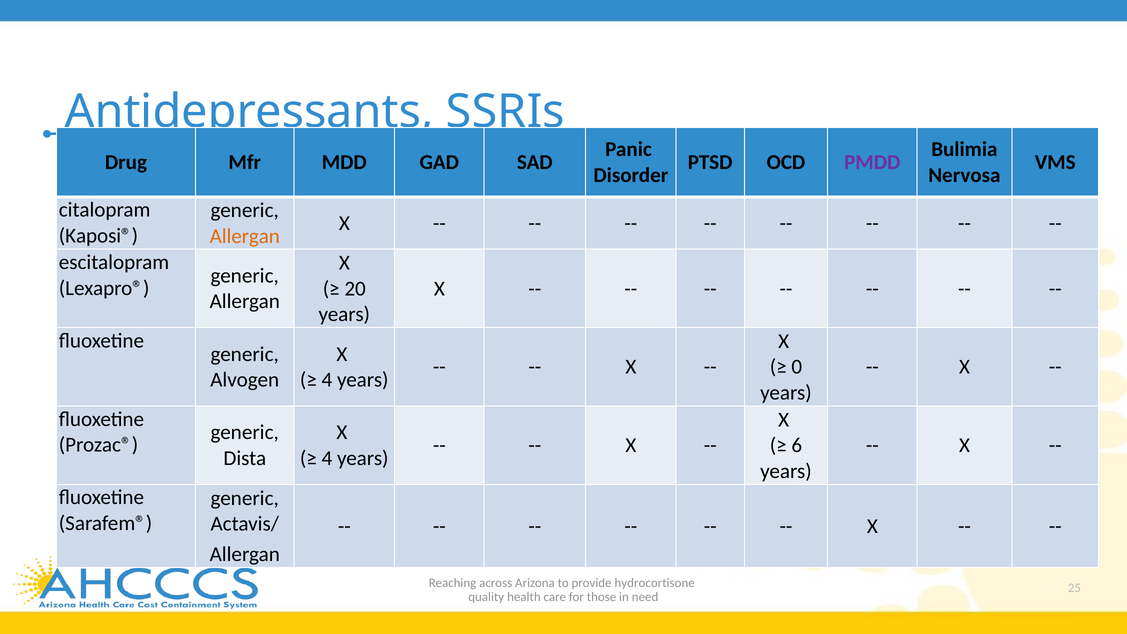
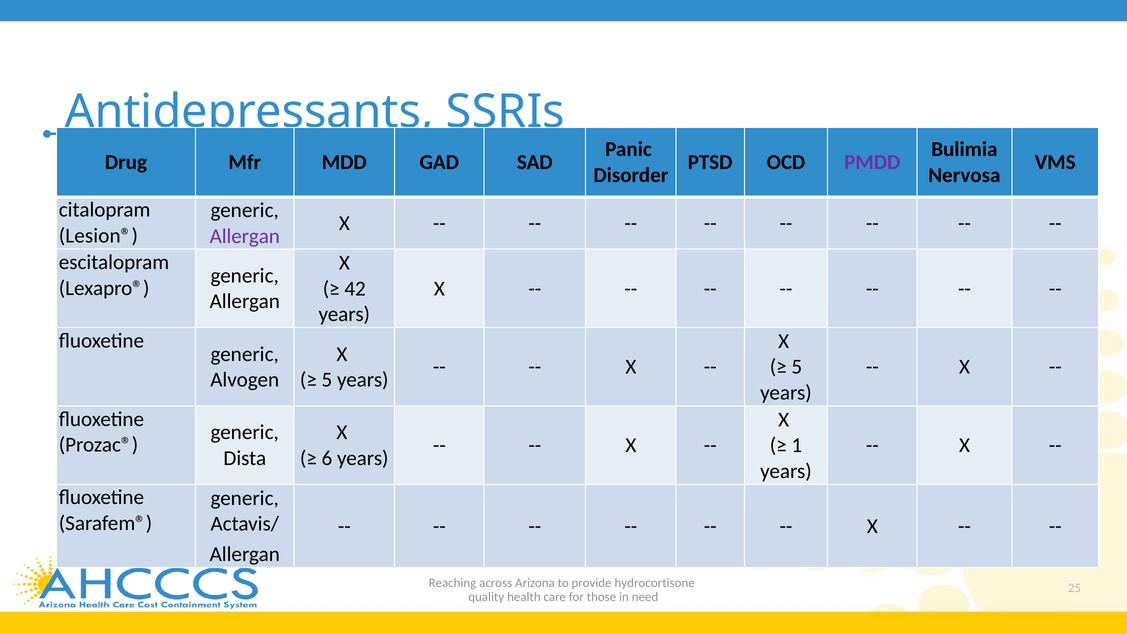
Kaposi®: Kaposi® -> Lesion® (98, 236)
Allergan colour: orange -> purple (245, 236)
20: 20 -> 42 (355, 288)
0: 0 -> 5 (797, 367)
4: 4 -> 5 (327, 380)
6: 6 -> 1 (797, 445)
4: 4 -> 6 (327, 458)
